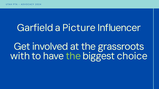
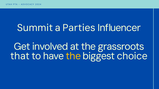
Garfield: Garfield -> Summit (35, 28)
Picture: Picture -> Parties (79, 28)
with: with -> that (20, 56)
the colour: light green -> yellow (73, 56)
